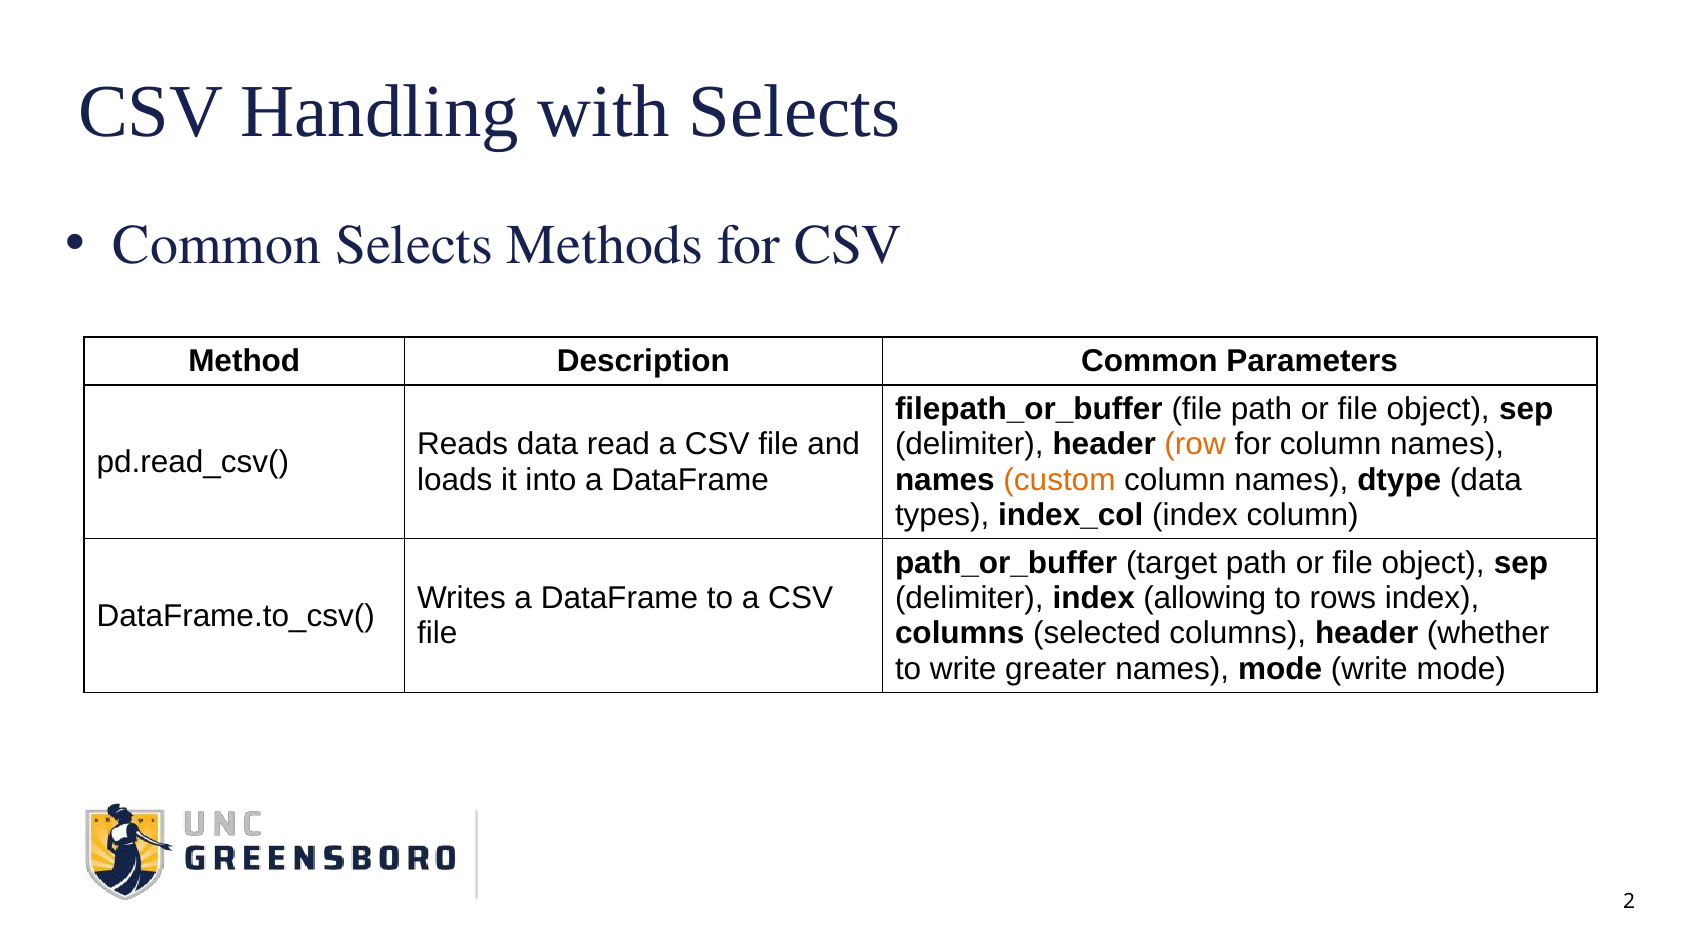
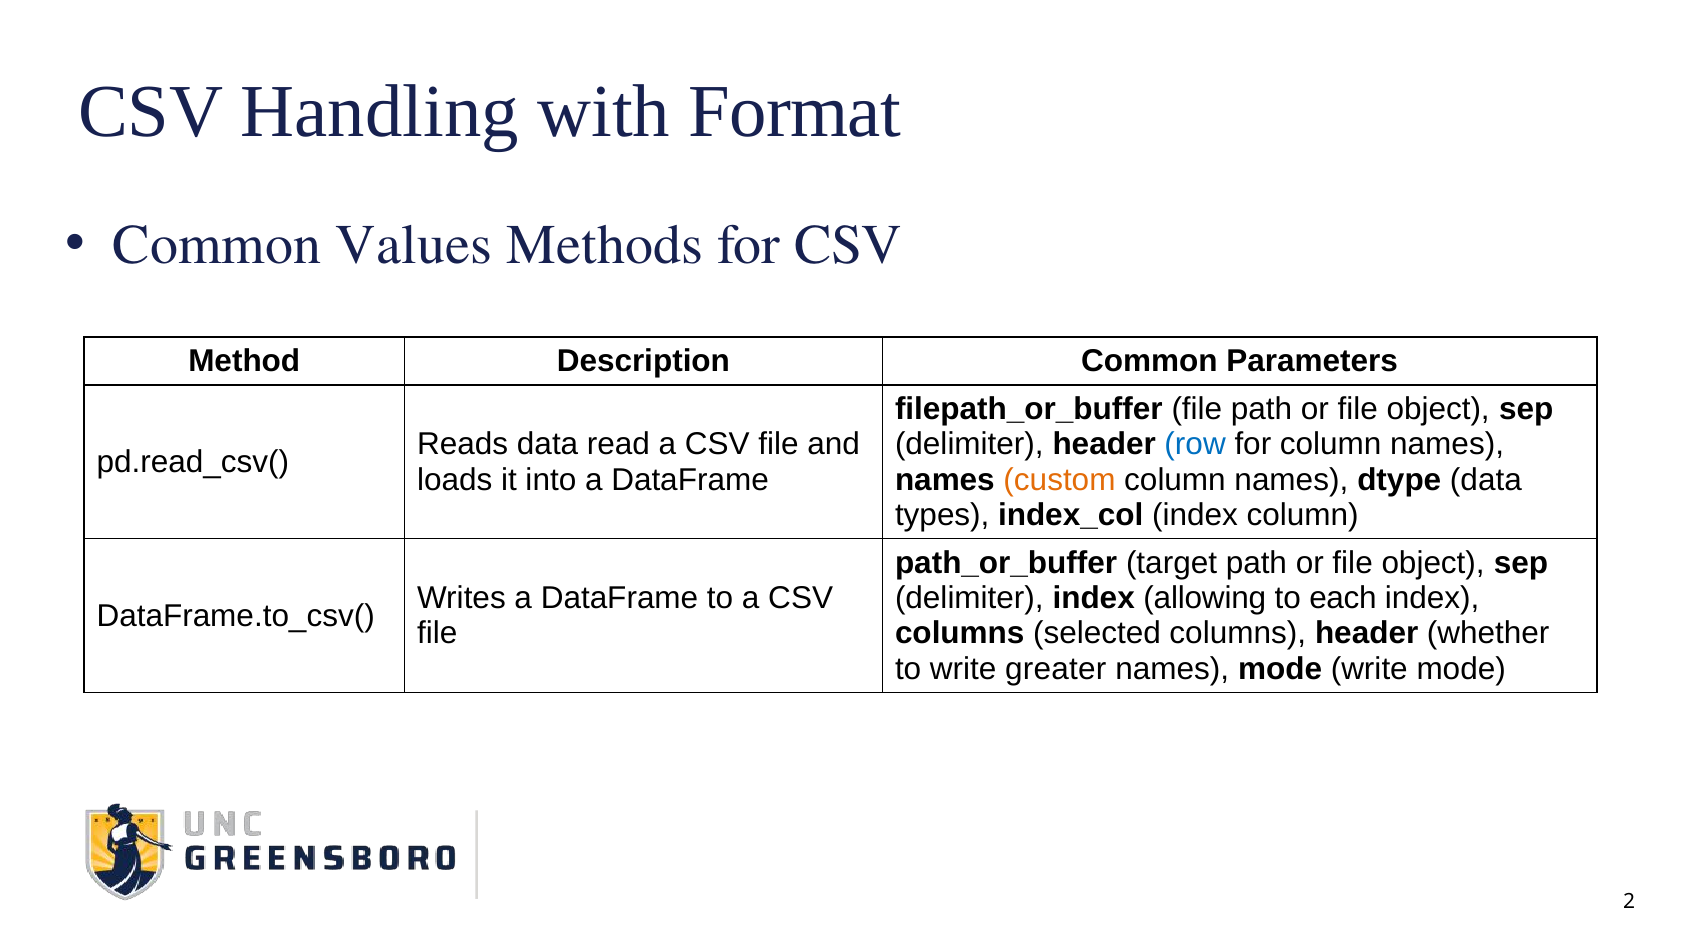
with Selects: Selects -> Format (795, 112)
Common Selects: Selects -> Values (414, 245)
row colour: orange -> blue (1195, 445)
rows: rows -> each (1343, 599)
